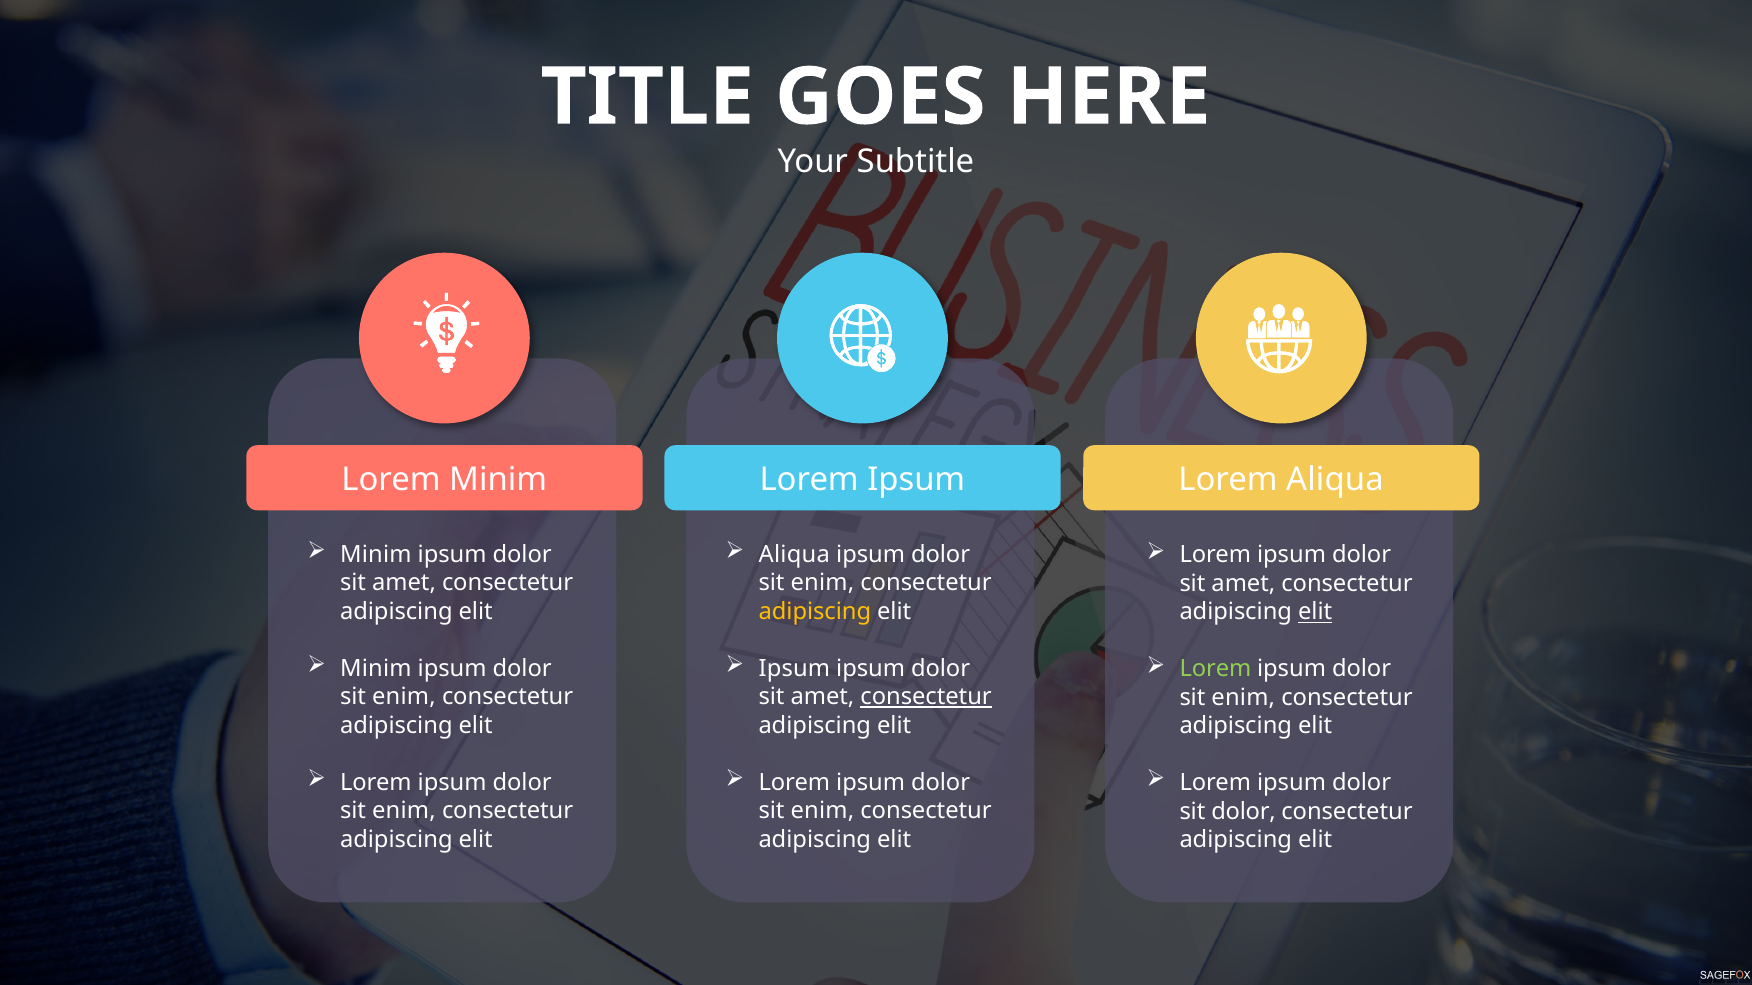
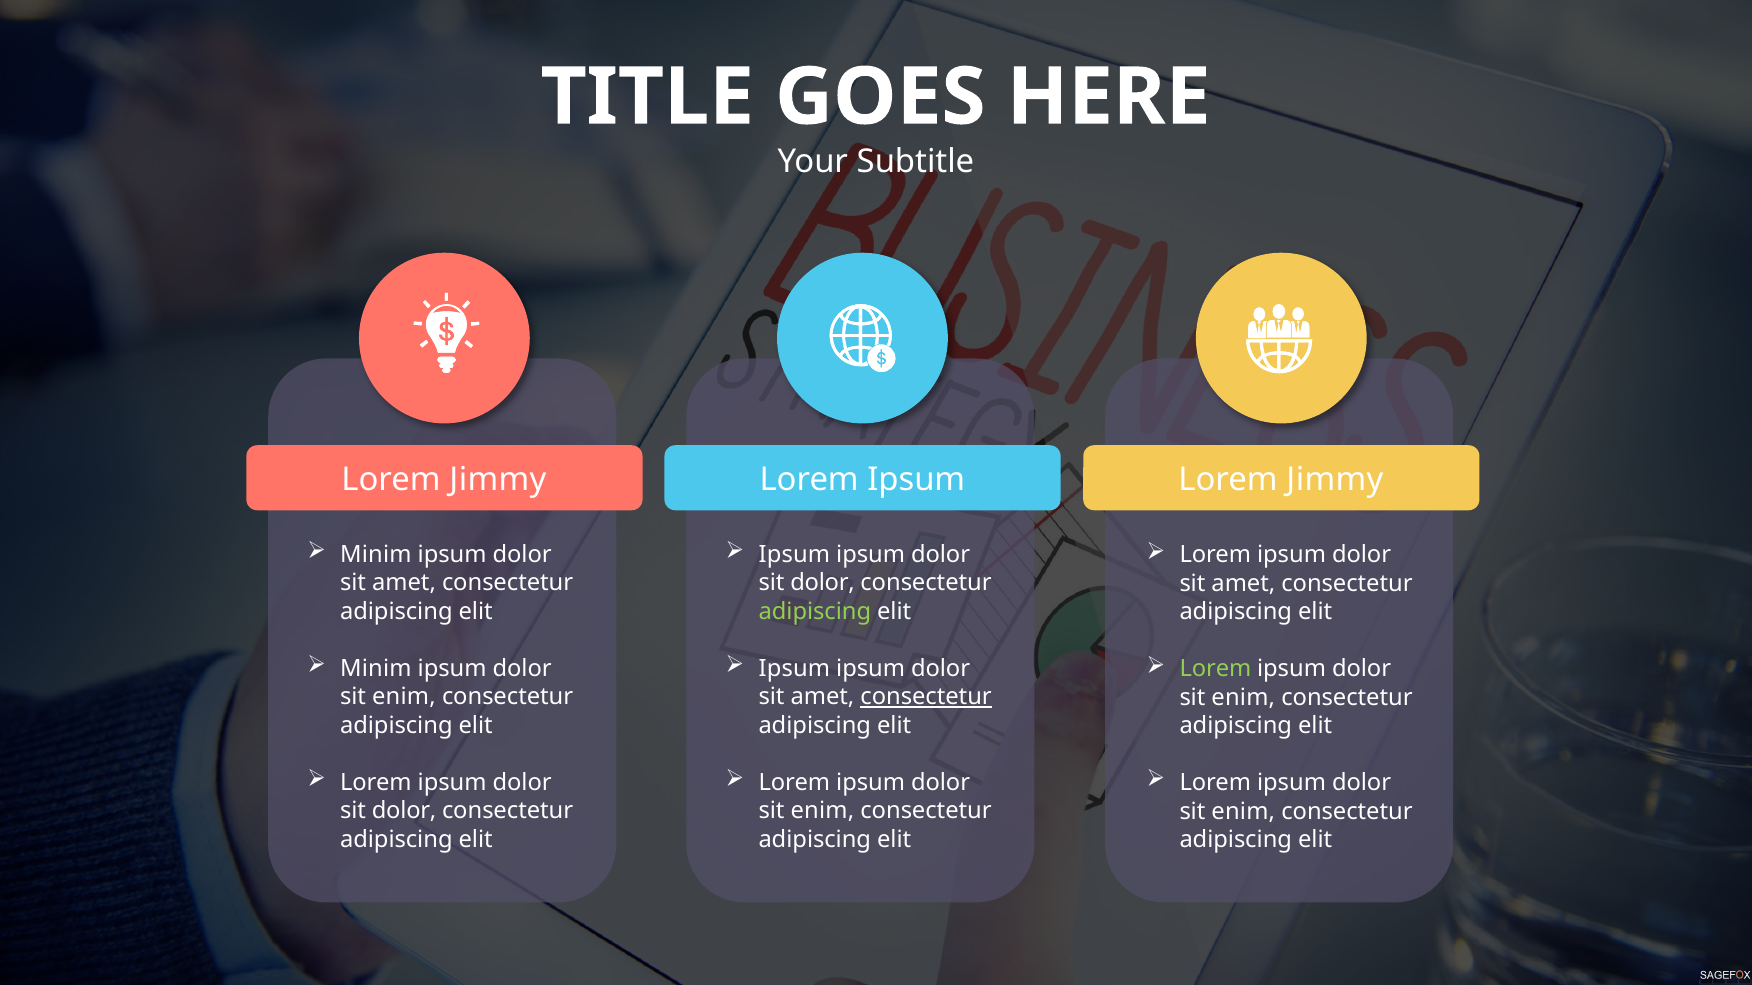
Minim: Minim -> Jimmy (498, 480)
Ipsum Lorem Aliqua: Aliqua -> Jimmy (1335, 480)
Aliqua: Aliqua -> Ipsum (794, 555)
enim: enim -> dolor (823, 583)
adipiscing colour: yellow -> light green (815, 612)
elit underline: present -> none (1315, 612)
enim: enim -> dolor (404, 811)
dolor: dolor -> enim (1243, 812)
